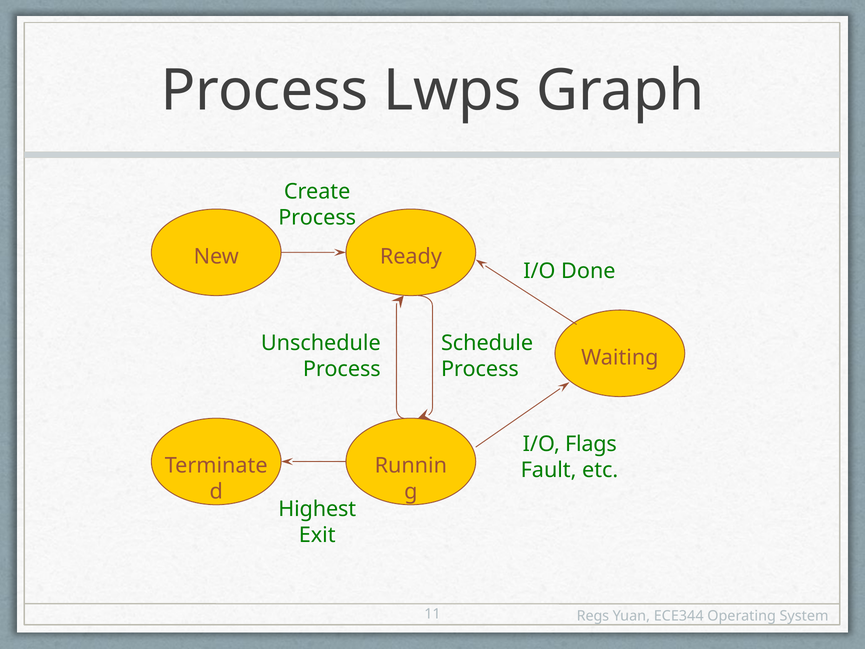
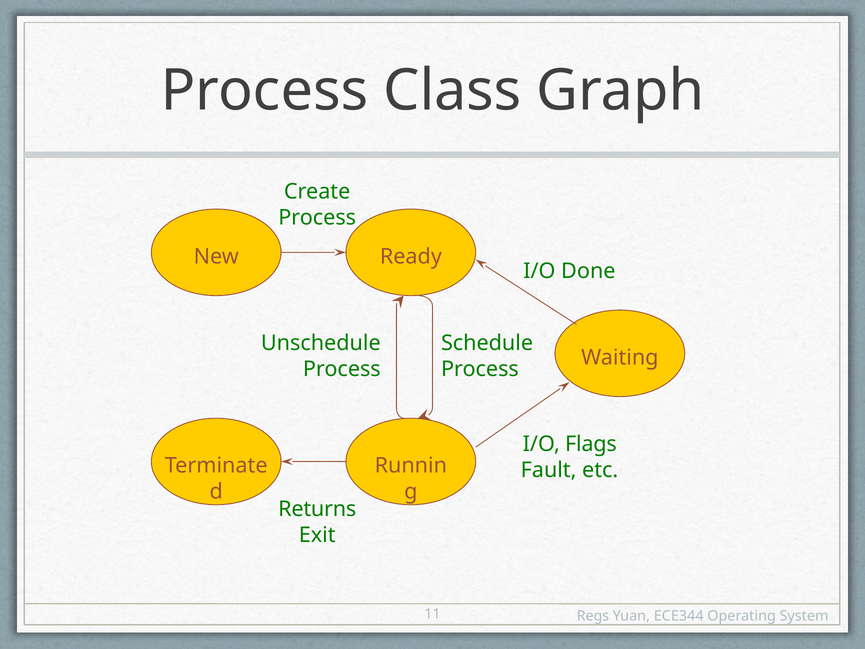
Lwps: Lwps -> Class (452, 90)
Highest: Highest -> Returns (317, 509)
